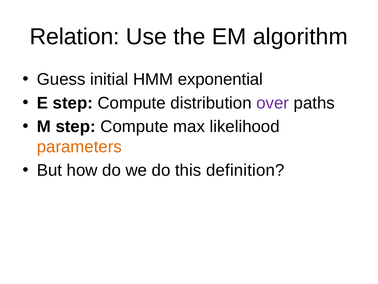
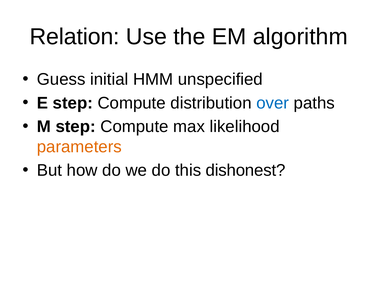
exponential: exponential -> unspecified (220, 79)
over colour: purple -> blue (273, 103)
definition: definition -> dishonest (245, 170)
